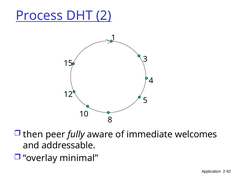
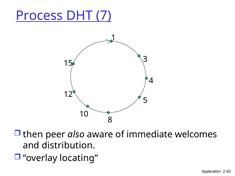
2: 2 -> 7 (104, 16)
fully: fully -> also (76, 135)
addressable: addressable -> distribution (68, 146)
minimal: minimal -> locating (79, 158)
